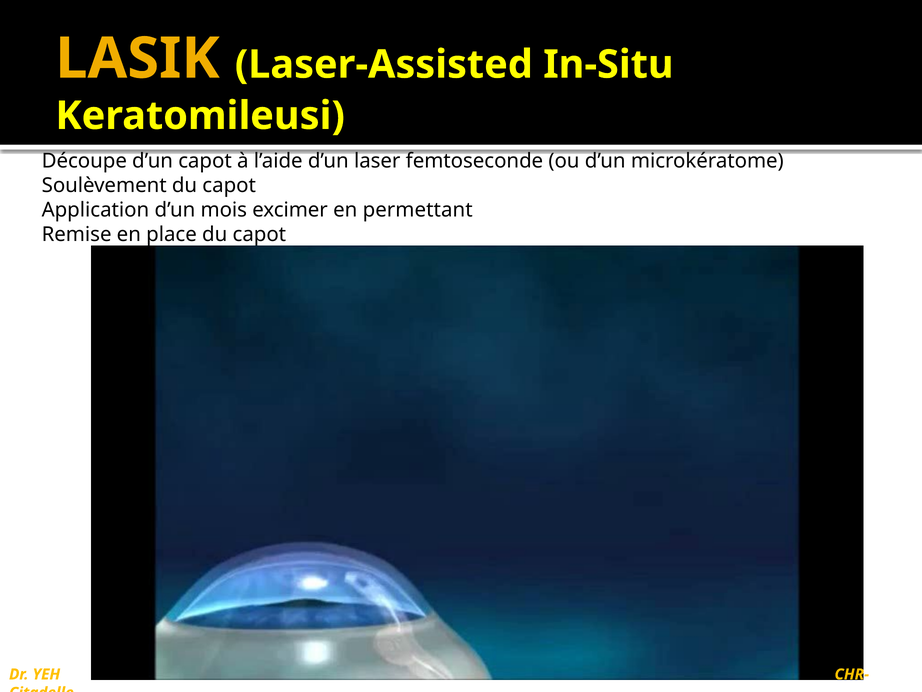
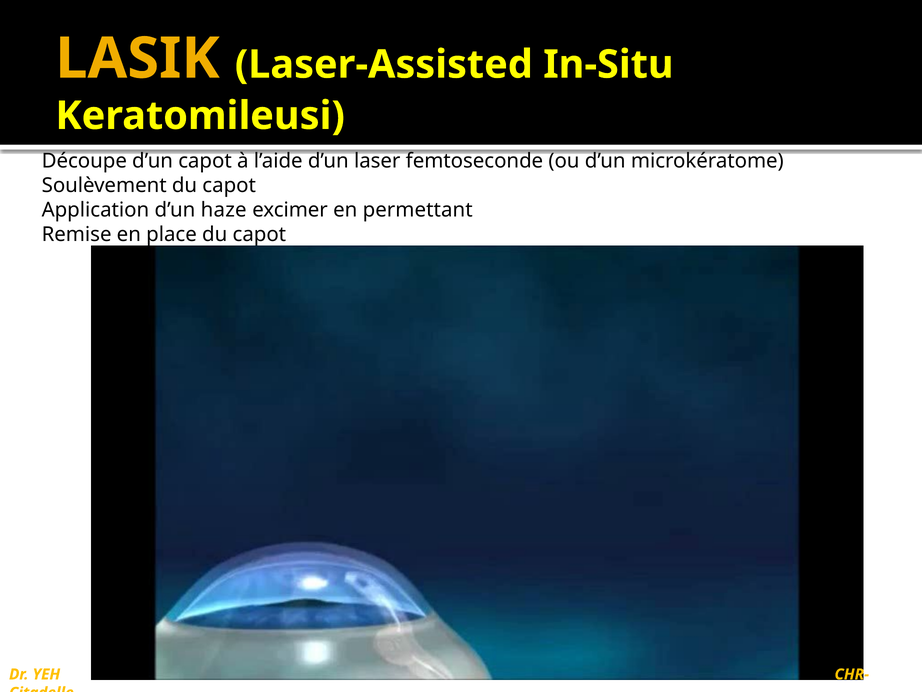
mois: mois -> haze (224, 210)
